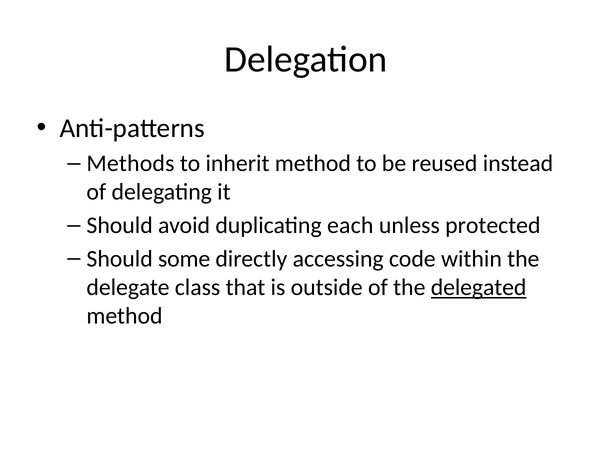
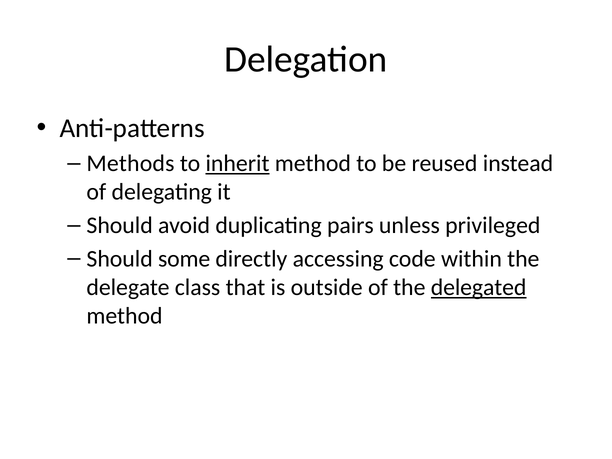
inherit underline: none -> present (237, 164)
each: each -> pairs (350, 225)
protected: protected -> privileged (493, 225)
